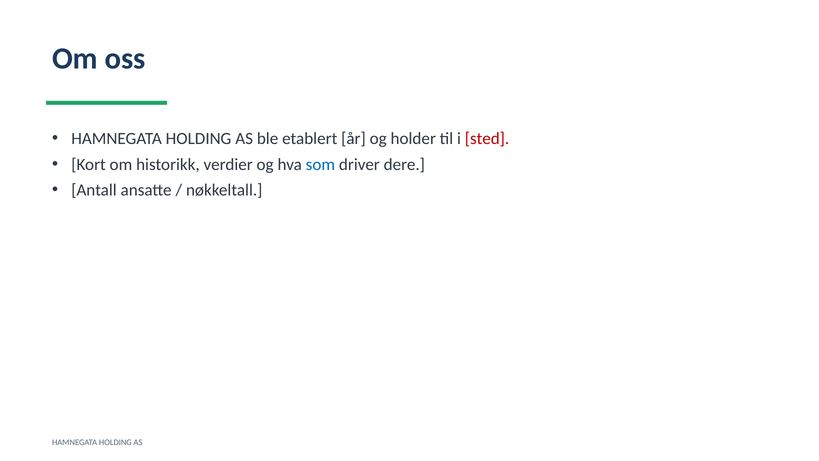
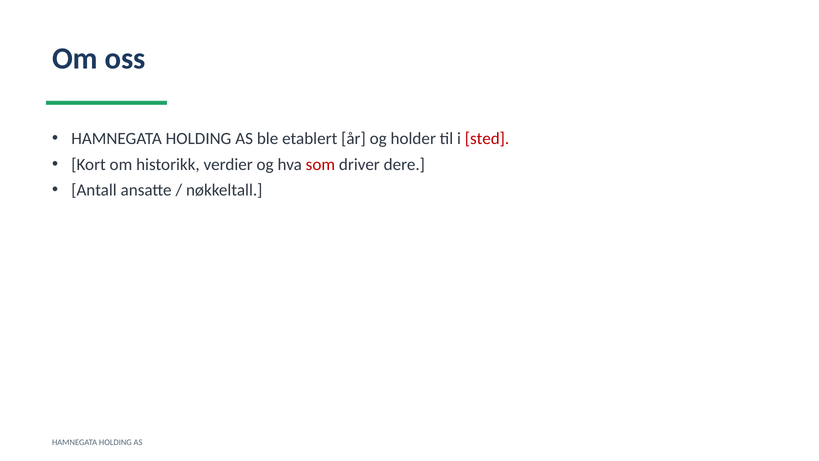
som colour: blue -> red (320, 164)
